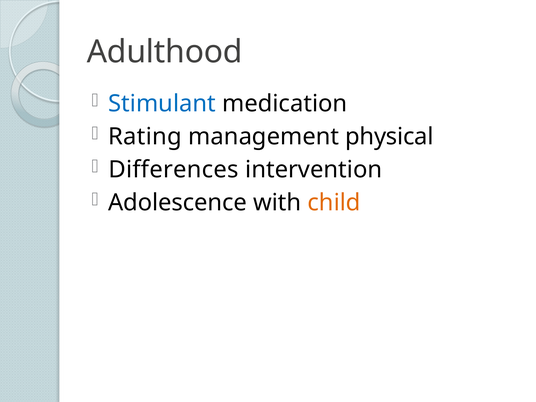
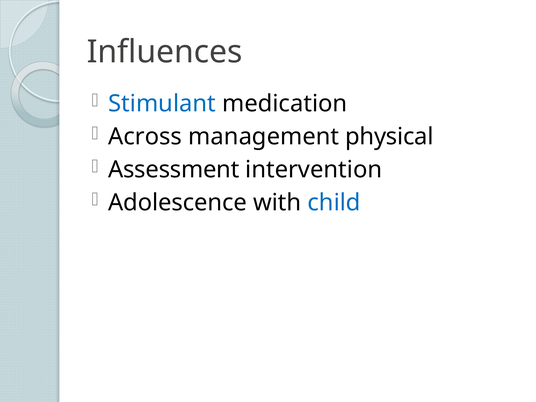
Adulthood: Adulthood -> Influences (165, 52)
Rating: Rating -> Across (145, 137)
Differences: Differences -> Assessment (174, 170)
child colour: orange -> blue (334, 203)
